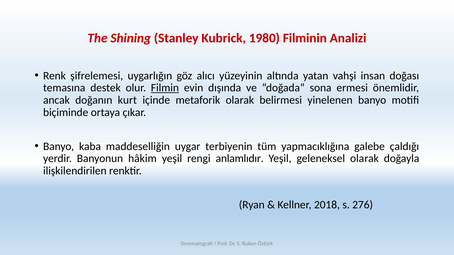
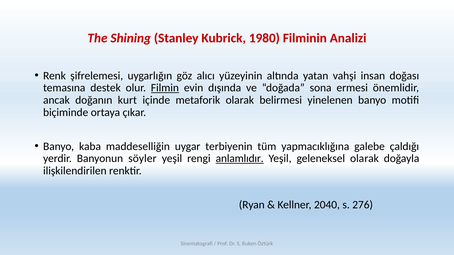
hâkim: hâkim -> söyler (142, 159)
anlamlıdır underline: none -> present (240, 159)
2018: 2018 -> 2040 (327, 205)
